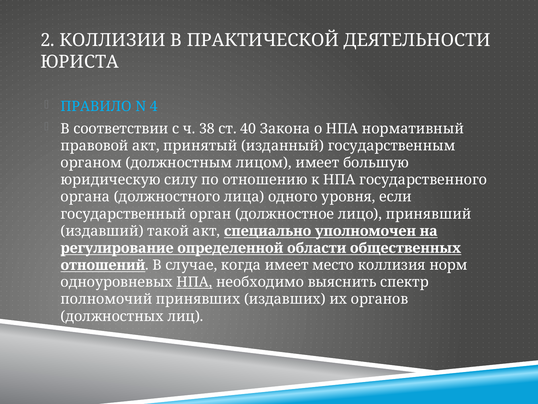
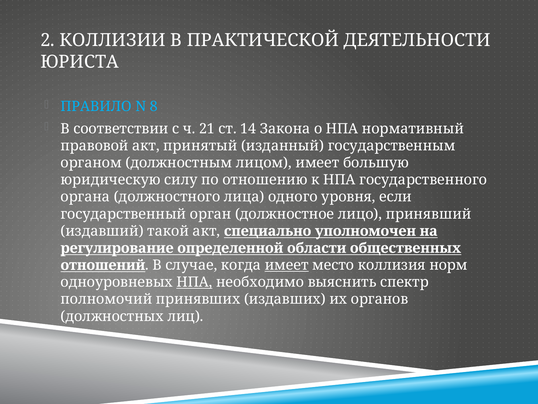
4: 4 -> 8 (154, 106)
38: 38 -> 21 (207, 129)
40: 40 -> 14 (248, 129)
имеет underline: none -> present (287, 265)
